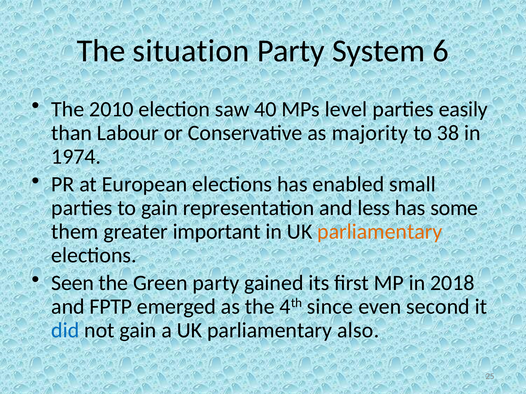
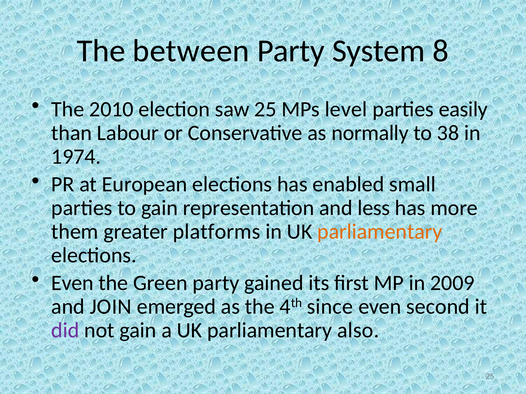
situation: situation -> between (191, 51)
6: 6 -> 8 (441, 51)
saw 40: 40 -> 25 (265, 109)
majority: majority -> normally (370, 133)
some: some -> more (454, 208)
important: important -> platforms (217, 232)
Seen: Seen -> Even (72, 283)
2018: 2018 -> 2009 (452, 283)
FPTP: FPTP -> JOIN (111, 307)
did colour: blue -> purple (65, 331)
